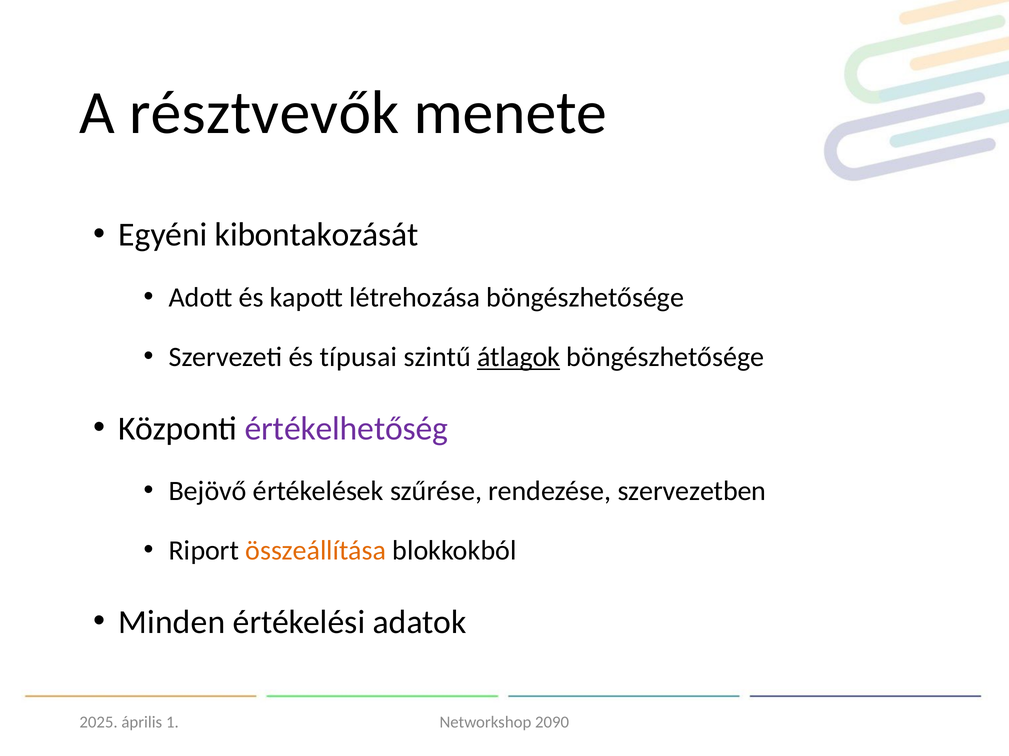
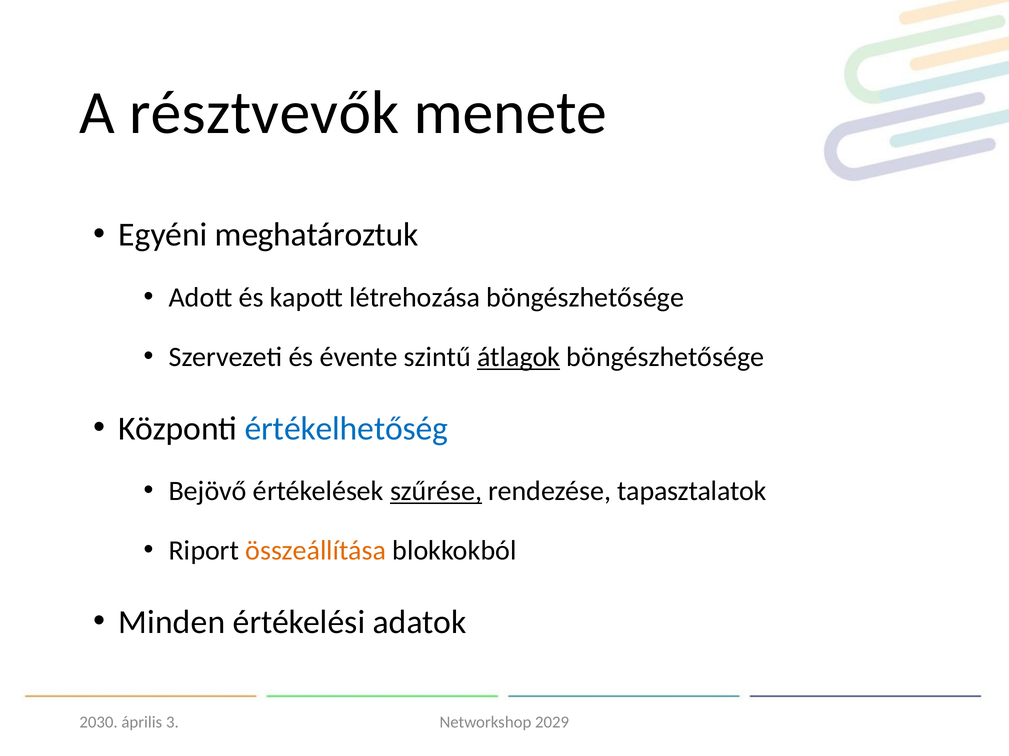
kibontakozását: kibontakozását -> meghatároztuk (317, 235)
típusai: típusai -> évente (359, 357)
értékelhetőség colour: purple -> blue (347, 429)
szűrése underline: none -> present (436, 492)
szervezetben: szervezetben -> tapasztalatok (692, 492)
2025: 2025 -> 2030 (99, 723)
1: 1 -> 3 (172, 723)
2090: 2090 -> 2029 (552, 723)
